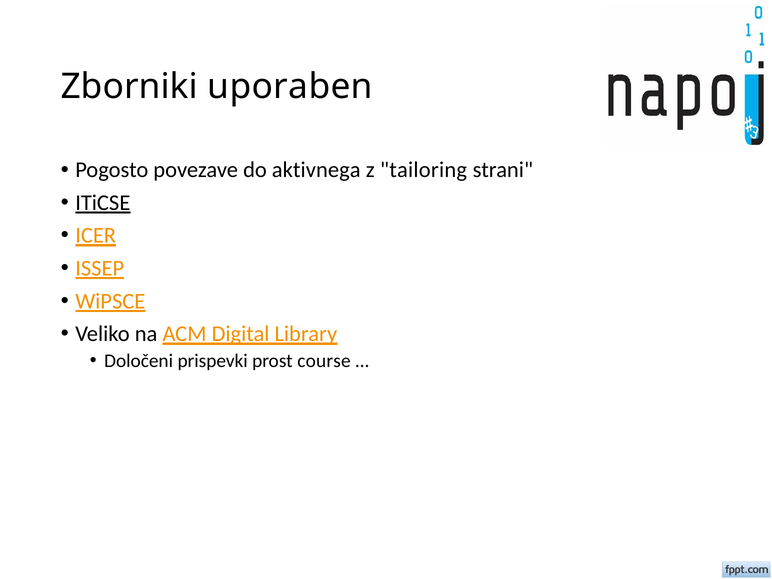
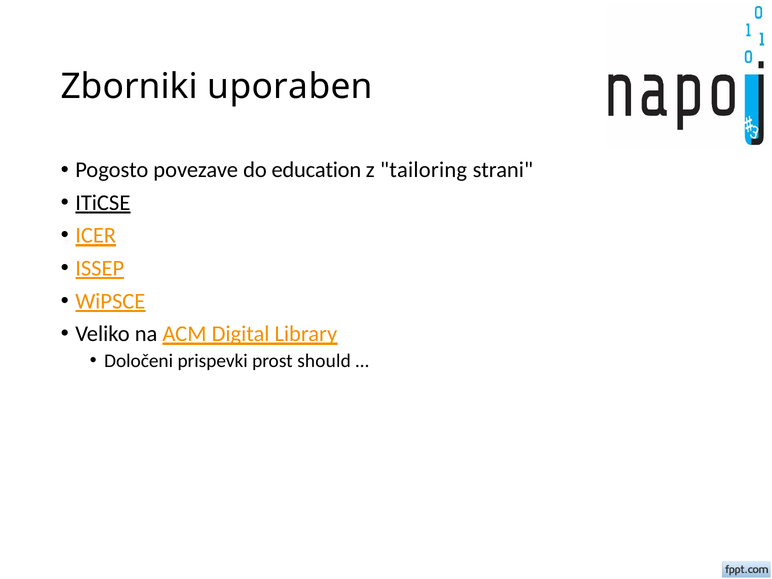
aktivnega: aktivnega -> education (316, 170)
course: course -> should (324, 361)
